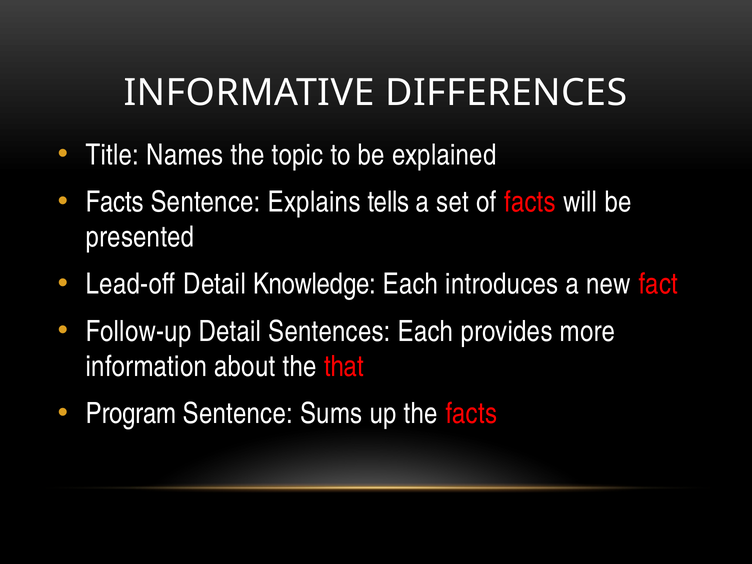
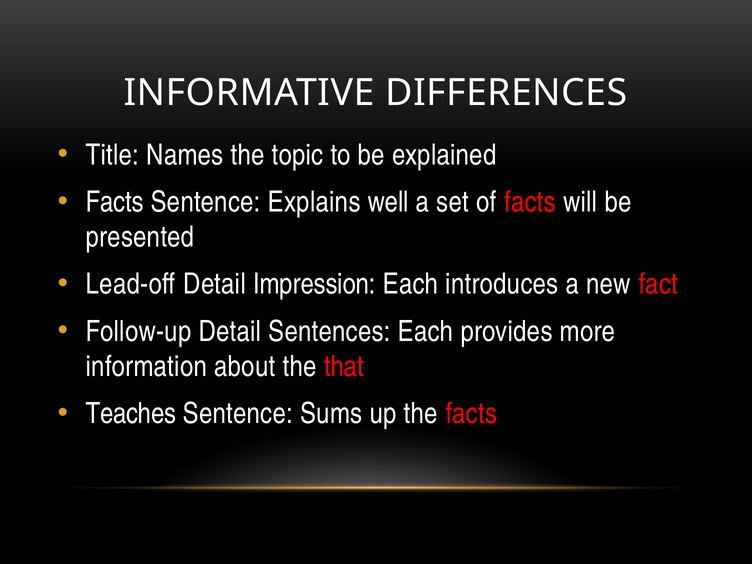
tells: tells -> well (388, 202)
Knowledge: Knowledge -> Impression (314, 284)
Program: Program -> Teaches (131, 414)
